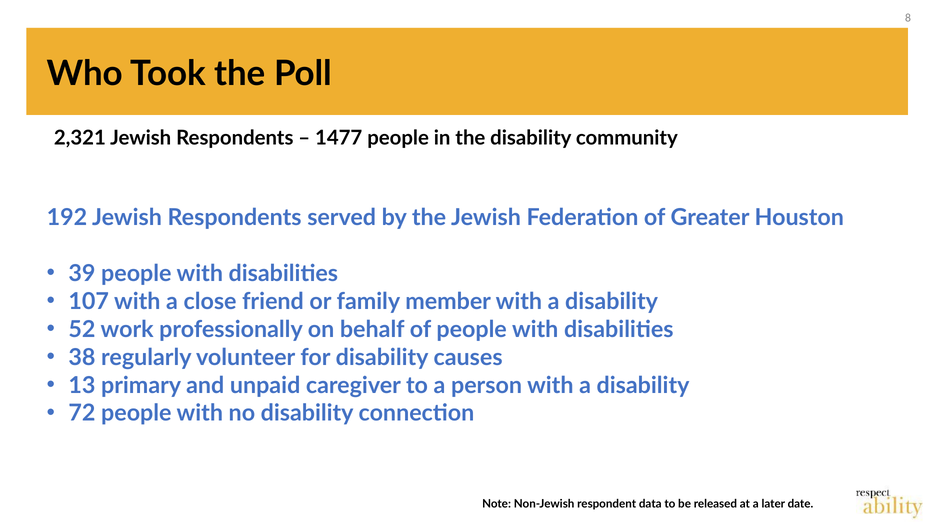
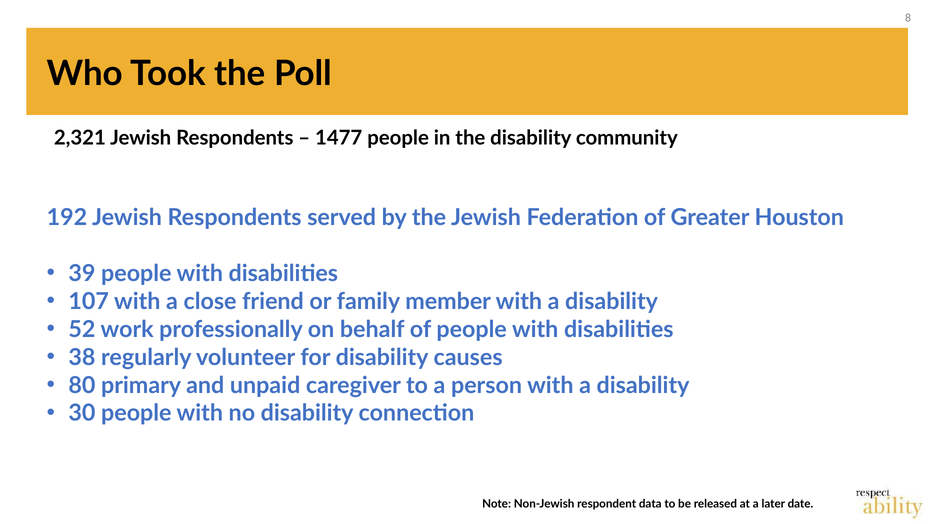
13: 13 -> 80 (82, 385)
72: 72 -> 30 (82, 413)
